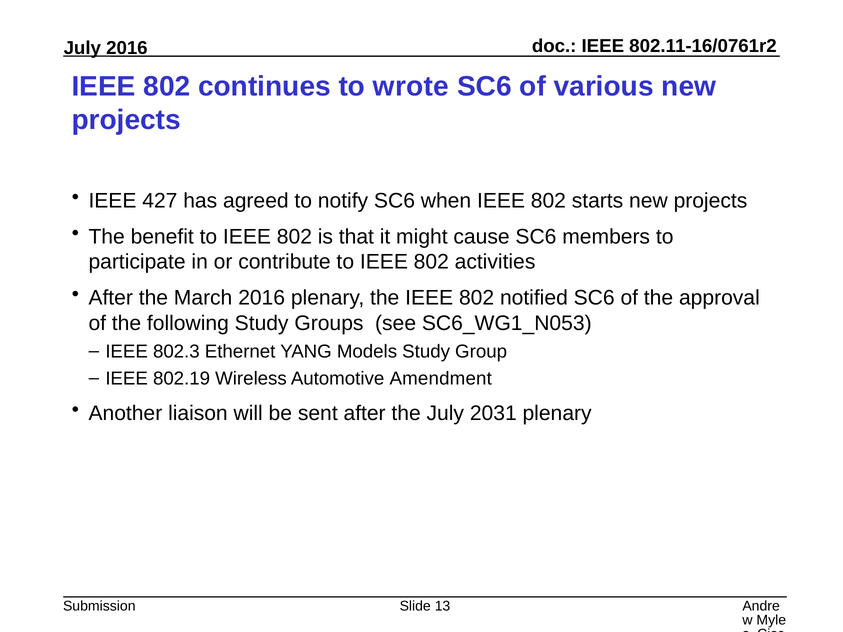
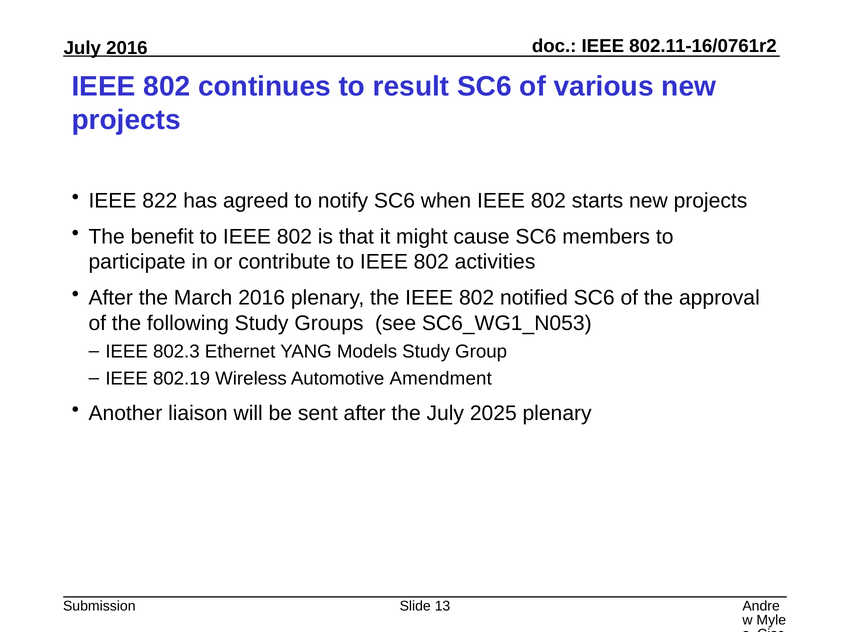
wrote: wrote -> result (411, 86)
427: 427 -> 822 (160, 201)
2031: 2031 -> 2025 (493, 413)
